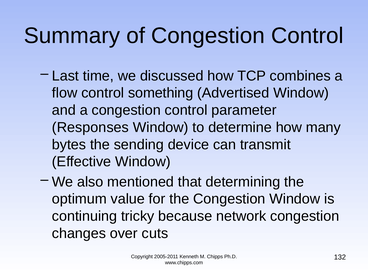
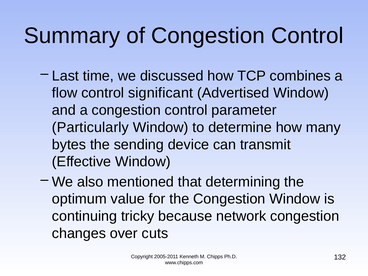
something: something -> significant (161, 93)
Responses: Responses -> Particularly (90, 127)
